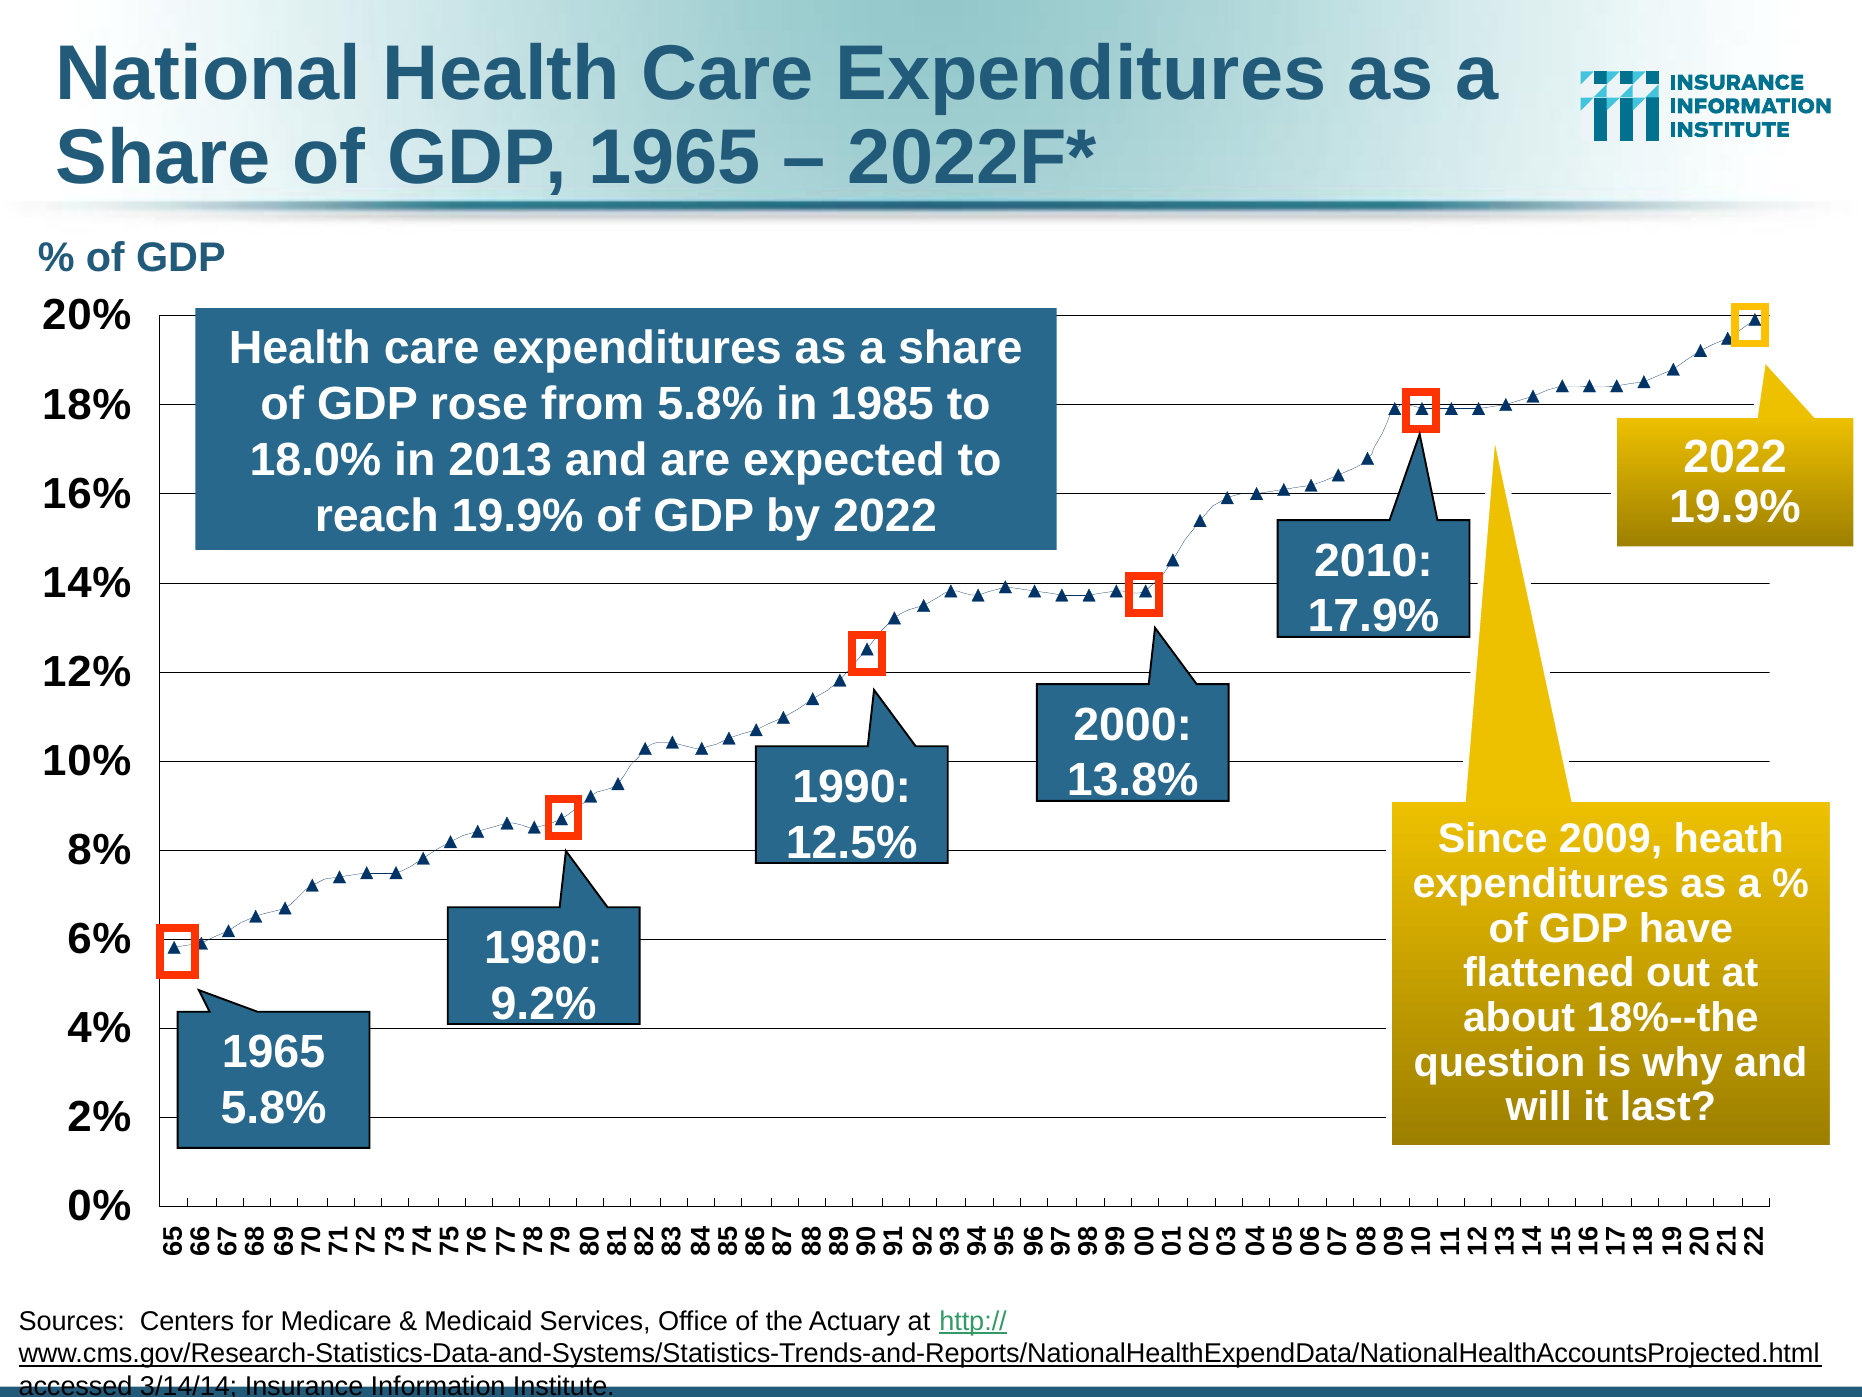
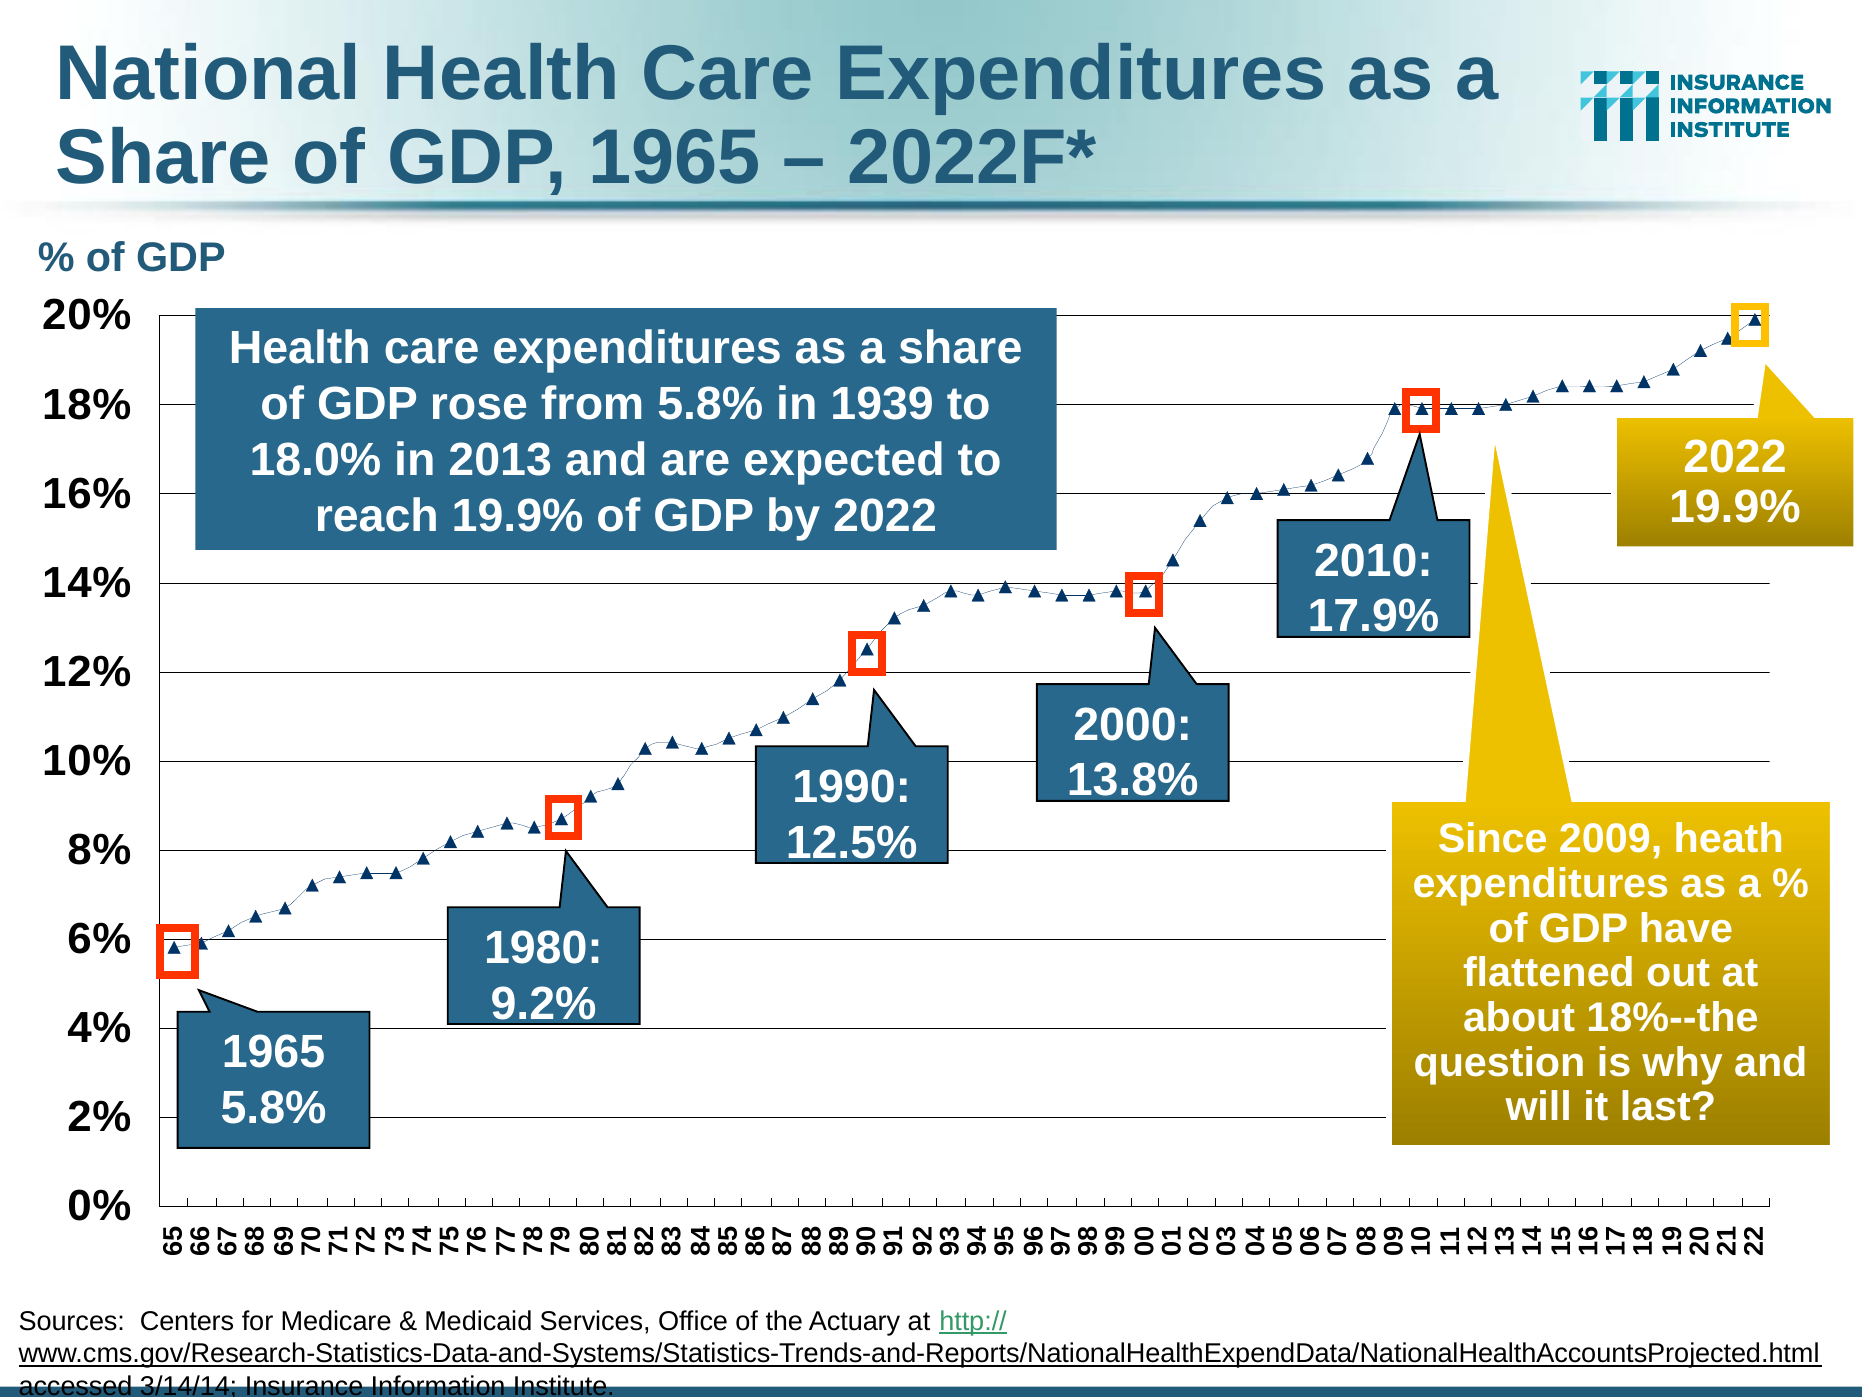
1985: 1985 -> 1939 (882, 404)
